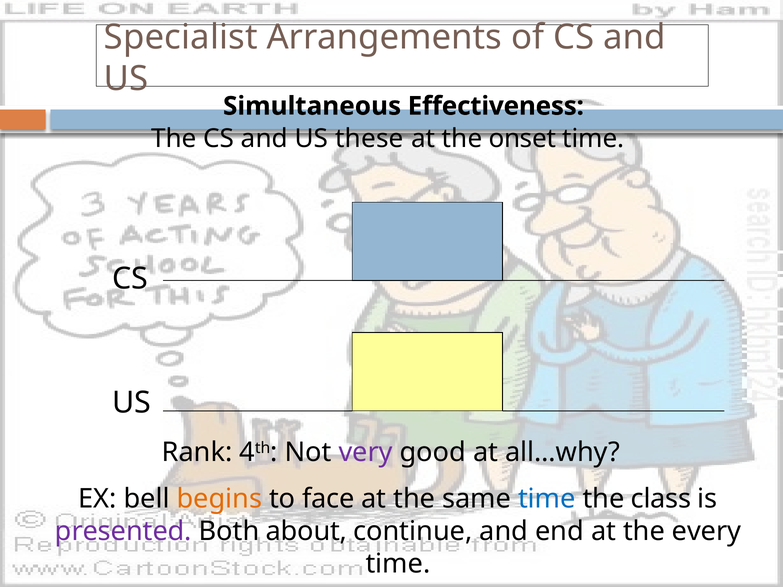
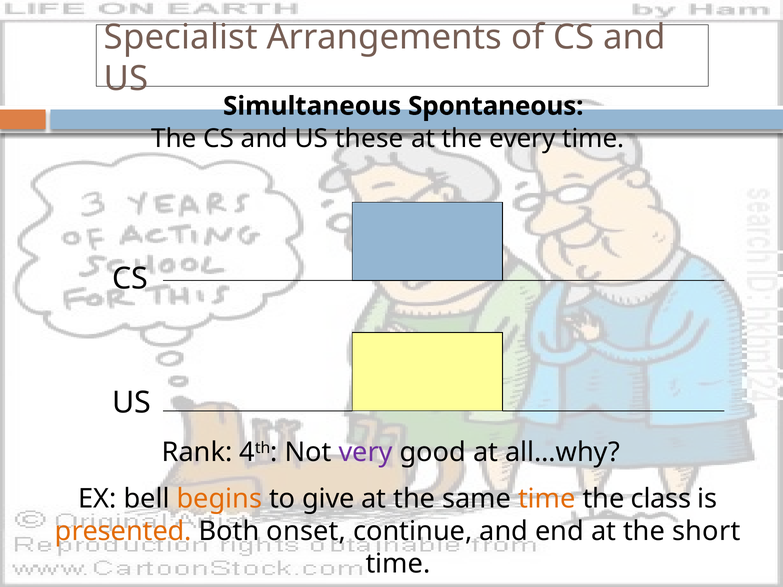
Effectiveness: Effectiveness -> Spontaneous (496, 106)
onset: onset -> every (522, 139)
face: face -> give (328, 499)
time colour: blue -> orange (547, 499)
presented colour: purple -> orange (123, 532)
about: about -> onset (306, 532)
every: every -> short (706, 532)
